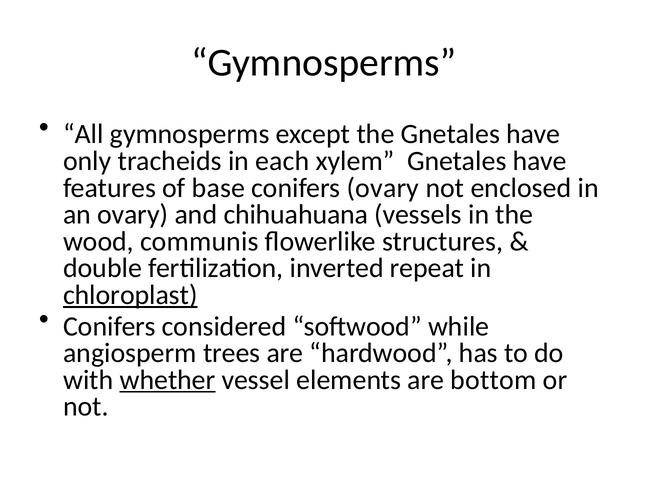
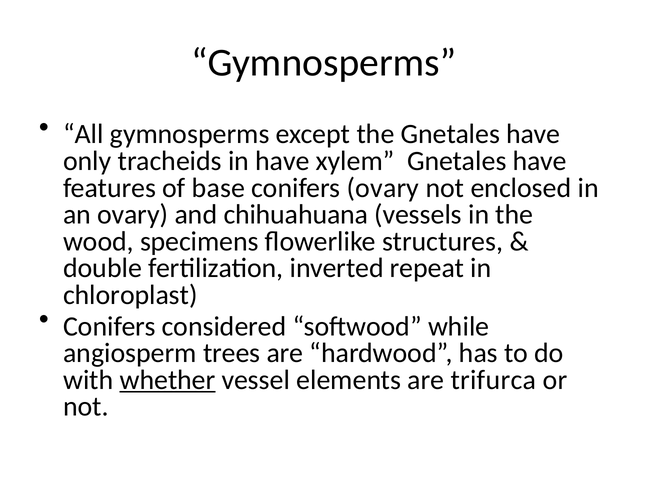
in each: each -> have (282, 161)
communis: communis -> specimens (199, 241)
chloroplast underline: present -> none (130, 295)
bottom: bottom -> trifurca (493, 380)
